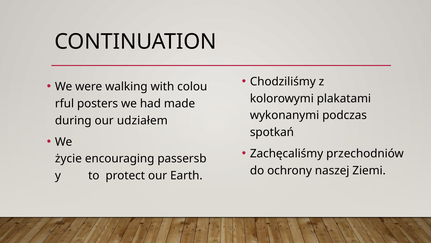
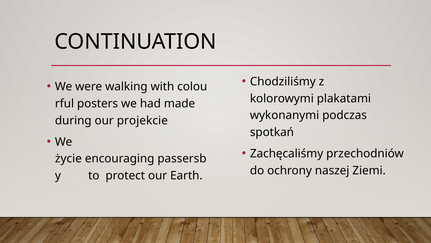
udziałem: udziałem -> projekcie (142, 120)
